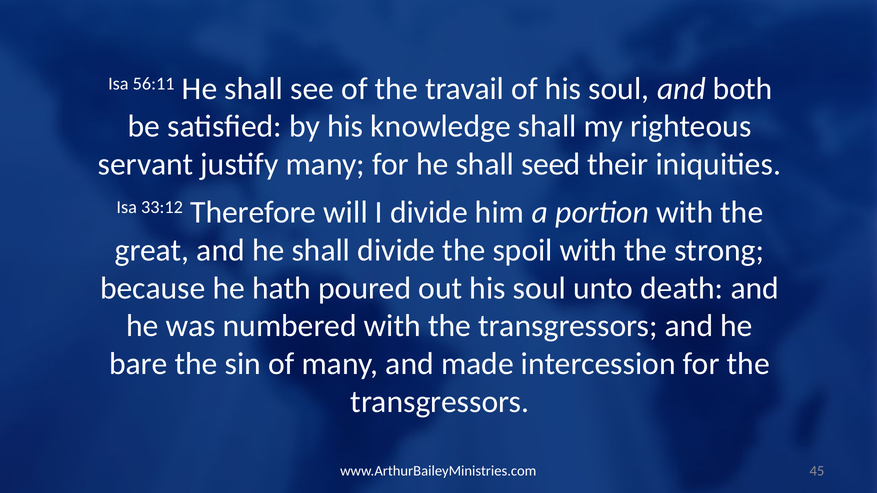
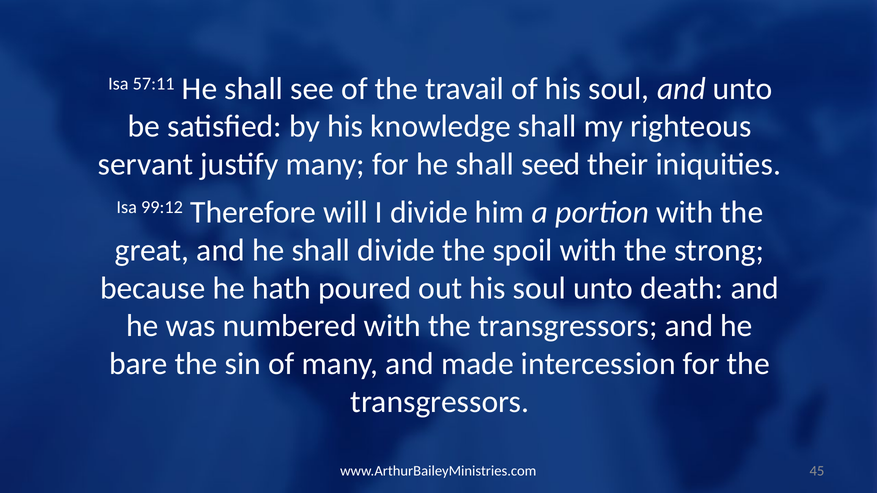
56:11: 56:11 -> 57:11 (154, 84)
and both: both -> unto (743, 89)
33:12: 33:12 -> 99:12 (162, 207)
